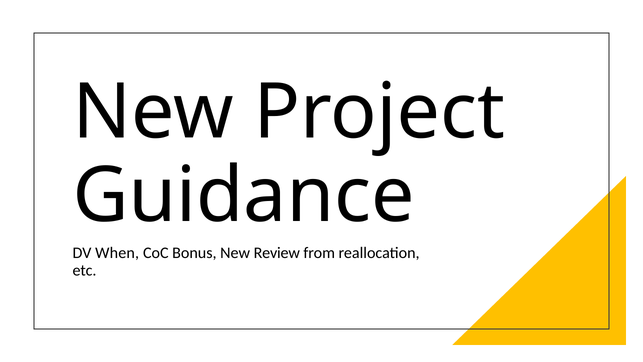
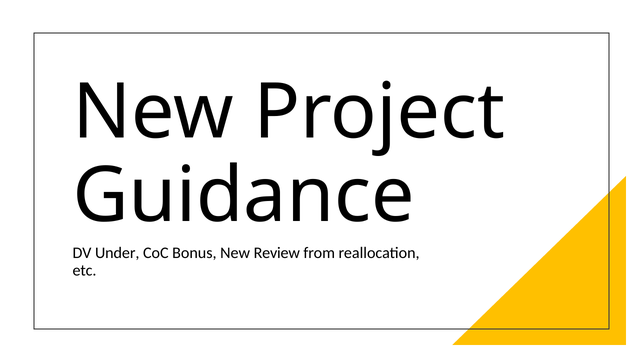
When: When -> Under (117, 253)
